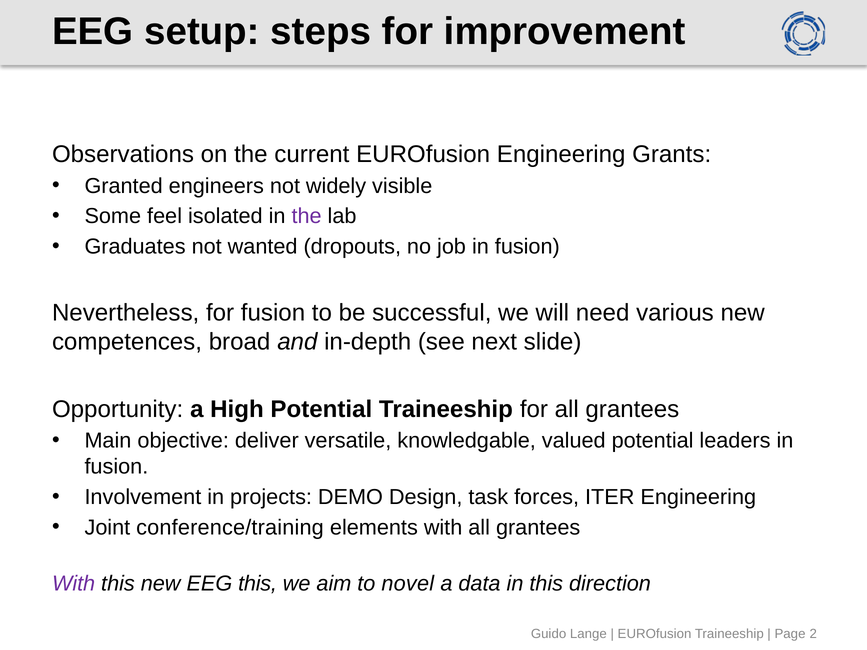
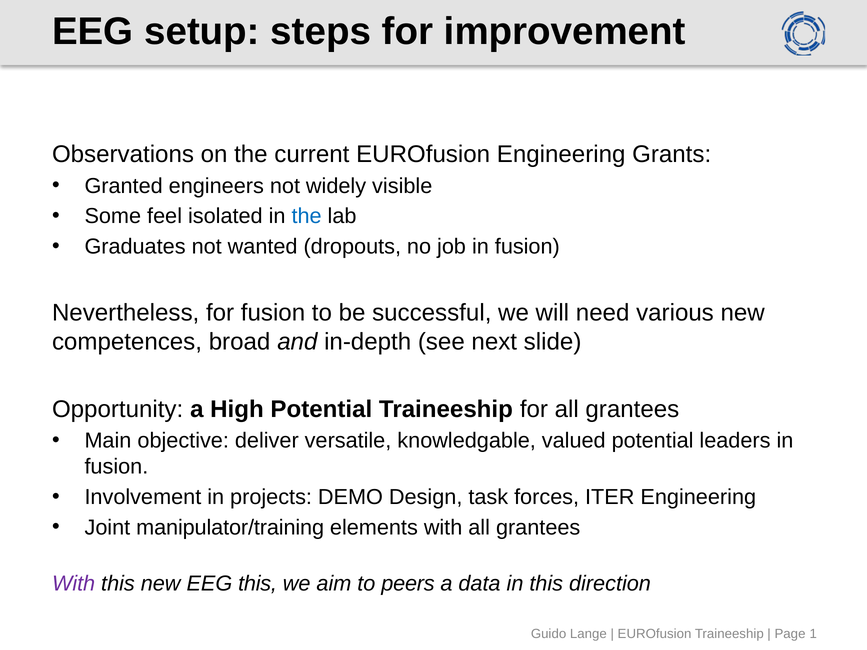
the colour: purple -> blue (307, 216)
conference/training: conference/training -> manipulator/training (230, 528)
novel: novel -> peers (408, 584)
2: 2 -> 1 (813, 634)
